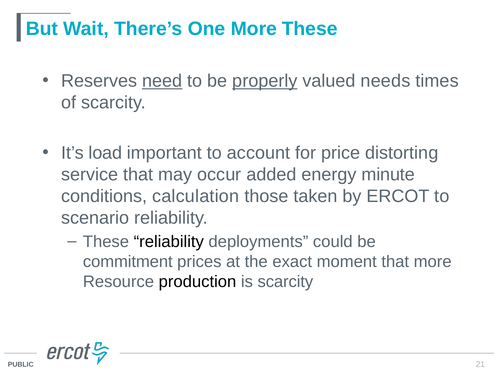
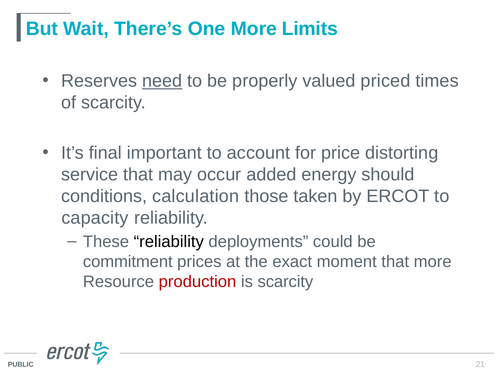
More These: These -> Limits (310, 29)
properly underline: present -> none (265, 81)
needs: needs -> priced (385, 81)
load: load -> final (105, 153)
minute: minute -> should (388, 175)
scenario: scenario -> capacity (95, 218)
production colour: black -> red (197, 282)
